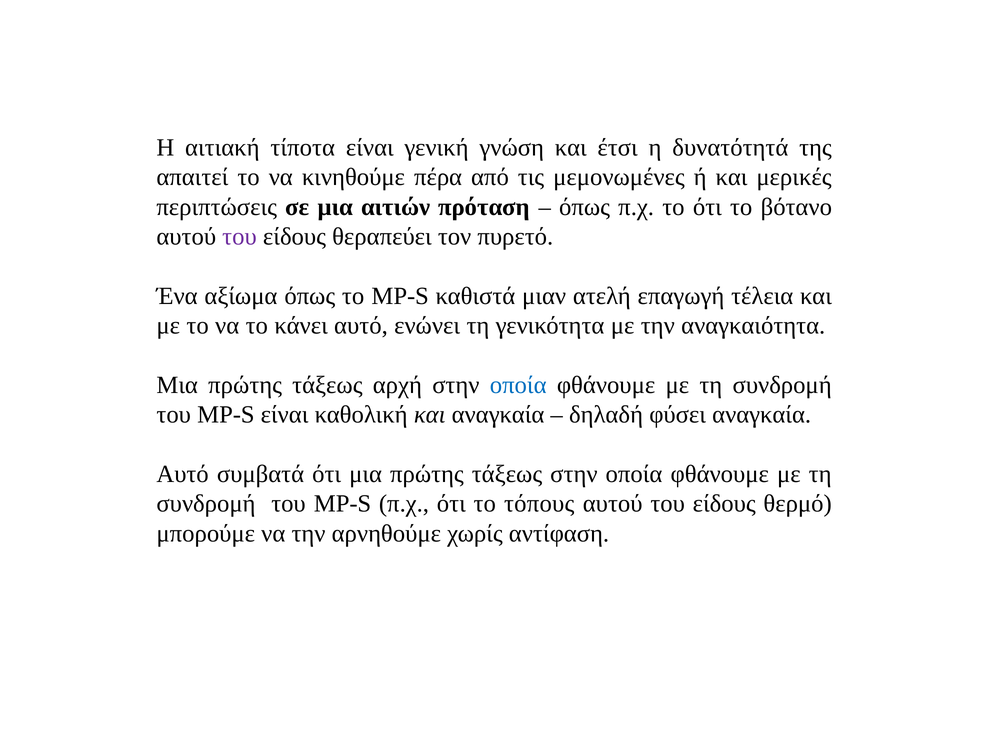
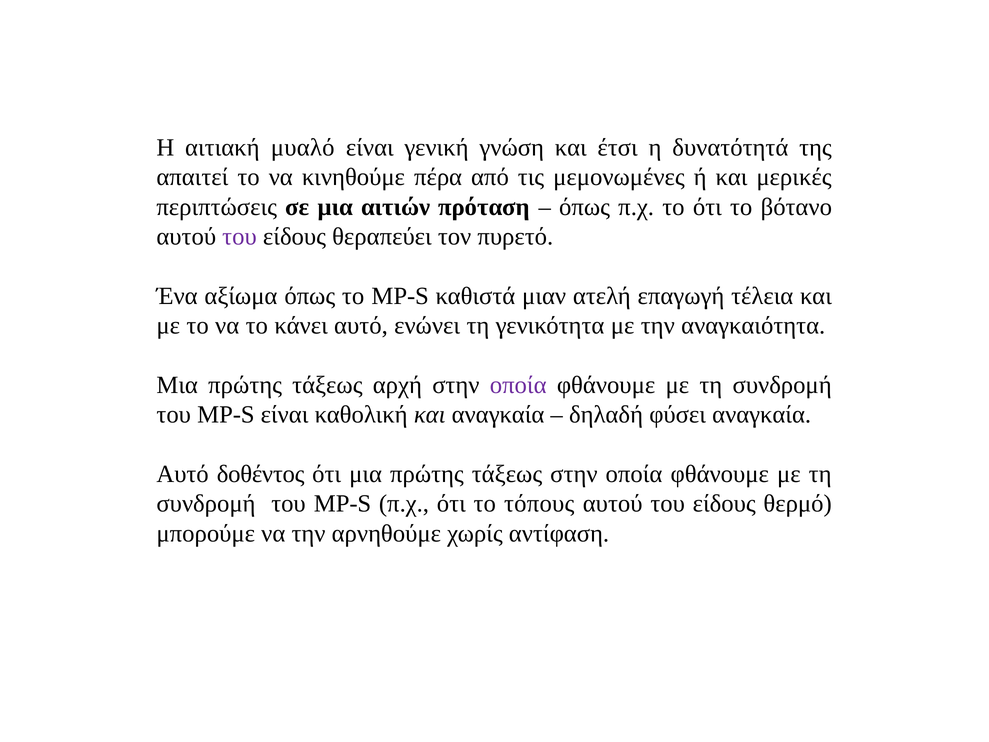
τίποτα: τίποτα -> μυαλό (303, 148)
οποία colour: blue -> purple (518, 385)
συμβατά: συμβατά -> δοθέντος (261, 474)
